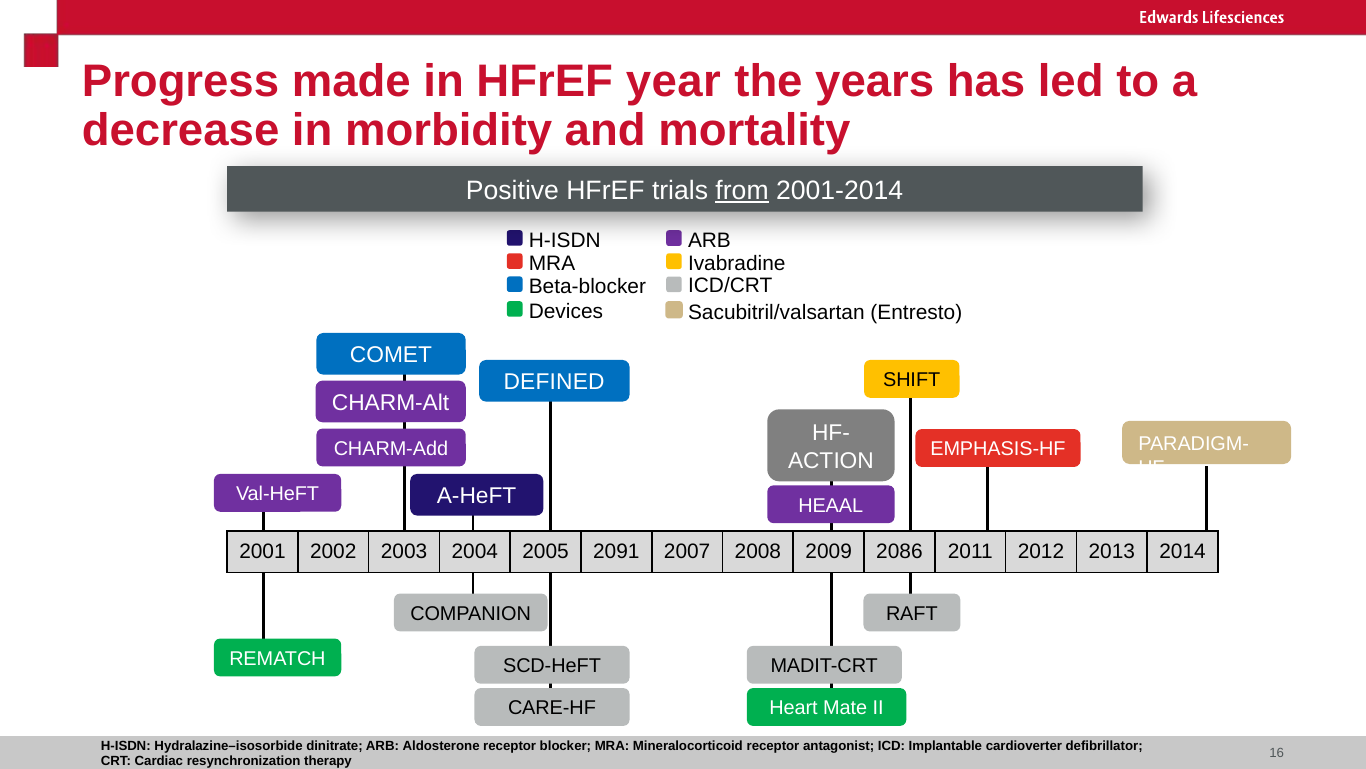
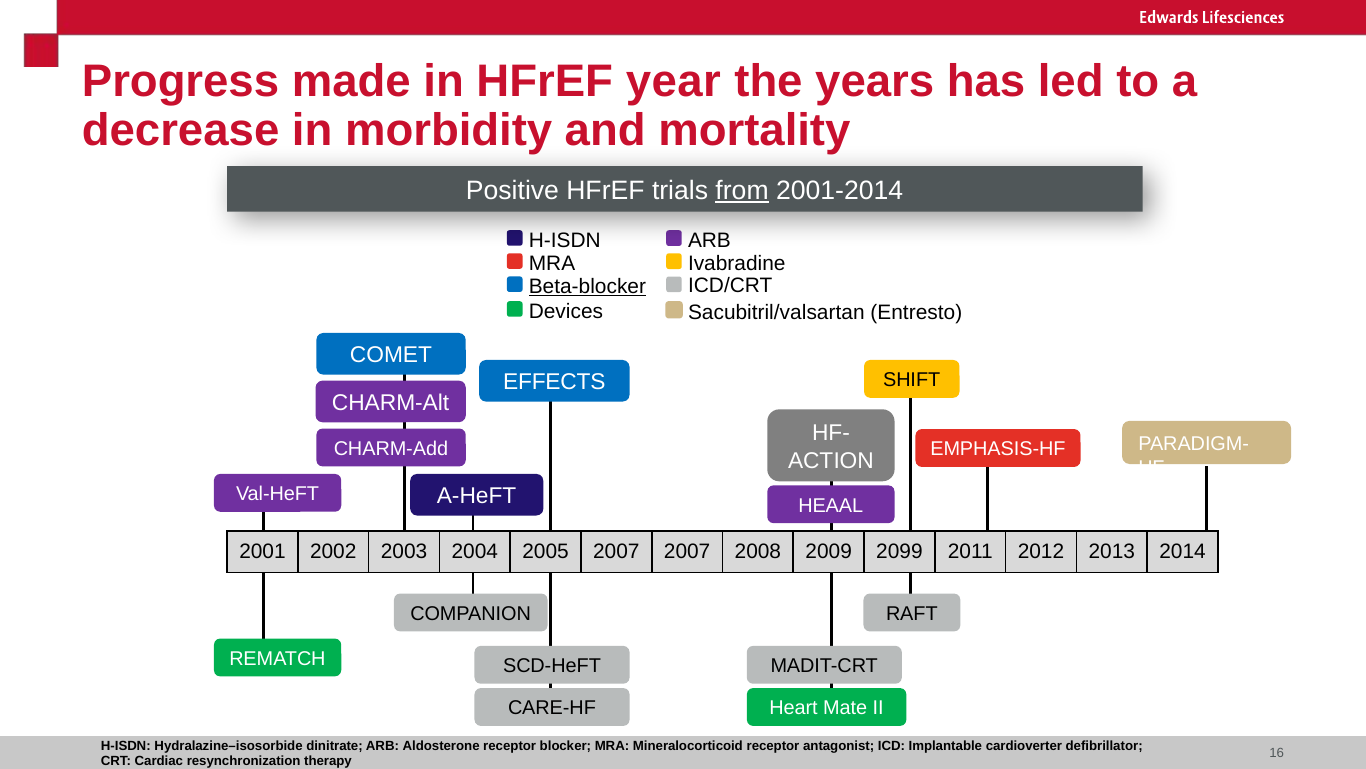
Beta-blocker underline: none -> present (587, 286)
DEFINED: DEFINED -> EFFECTS (554, 382)
2005 2091: 2091 -> 2007 (616, 552)
2086: 2086 -> 2099 (899, 552)
